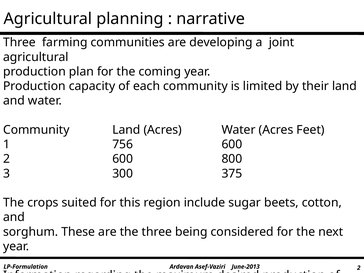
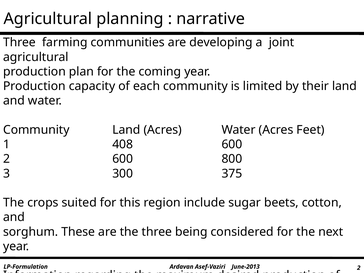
756: 756 -> 408 (123, 144)
